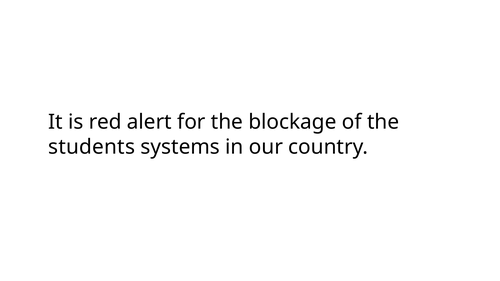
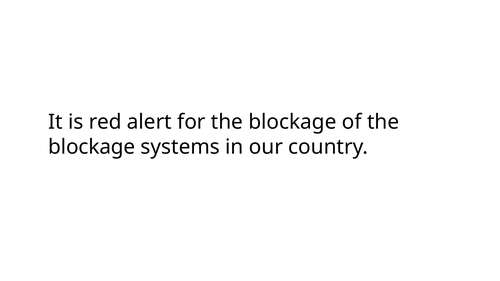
students: students -> blockage (92, 147)
